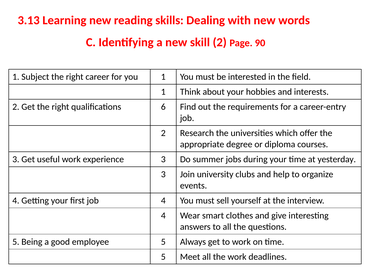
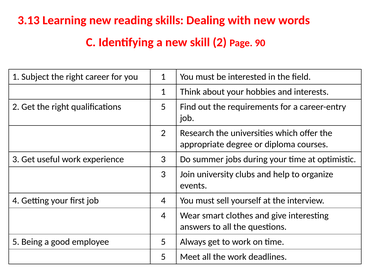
qualifications 6: 6 -> 5 (163, 107)
yesterday: yesterday -> optimistic (337, 160)
